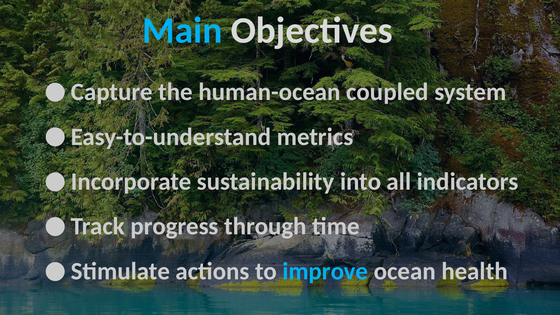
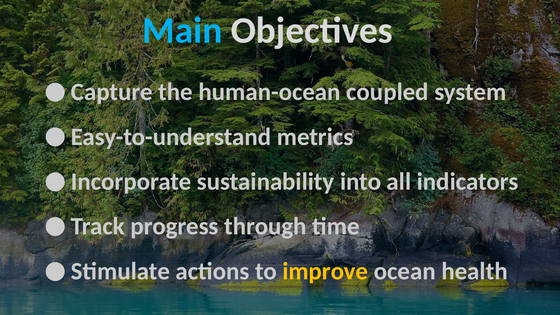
improve colour: light blue -> yellow (325, 271)
